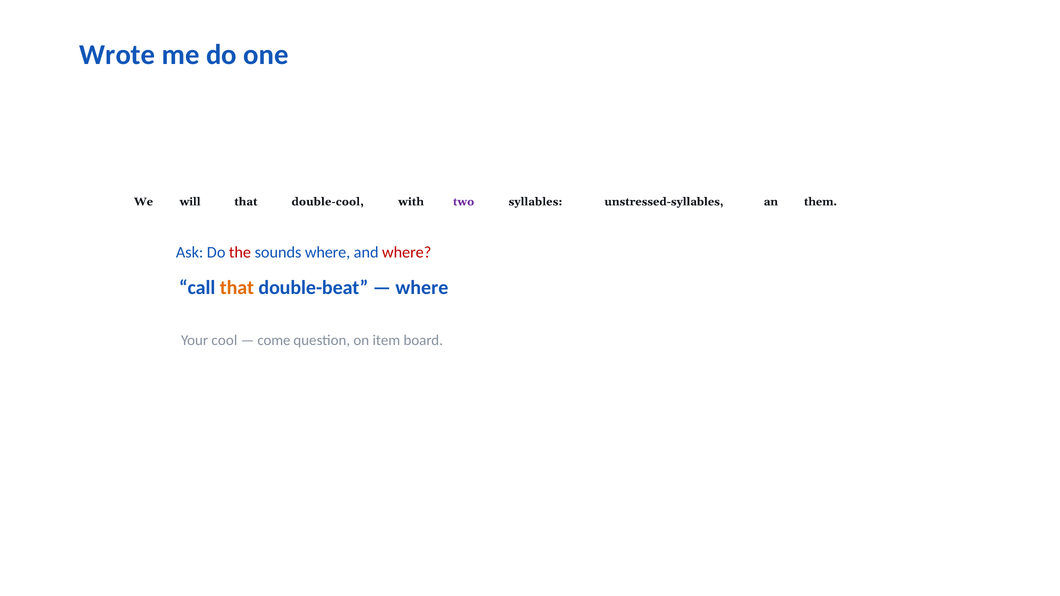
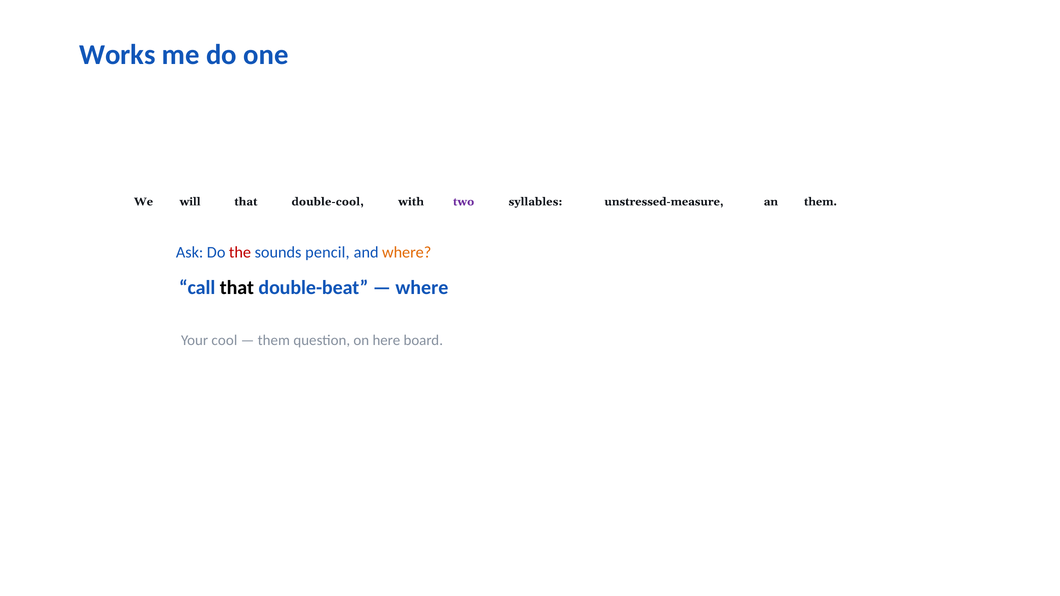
Wrote: Wrote -> Works (117, 55)
unstressed-syllables: unstressed-syllables -> unstressed-measure (664, 202)
sounds where: where -> pencil (327, 253)
where colour: red -> orange (407, 253)
that colour: orange -> black (237, 288)
come: come -> them (274, 341)
item: item -> here (386, 341)
